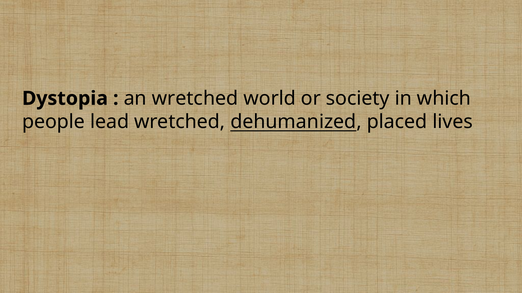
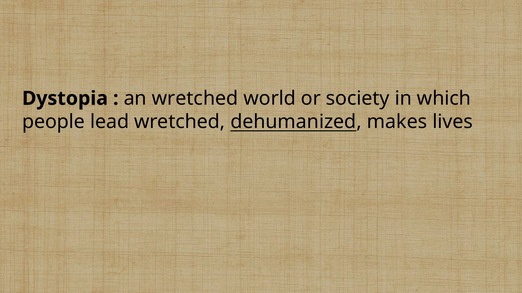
placed: placed -> makes (397, 122)
